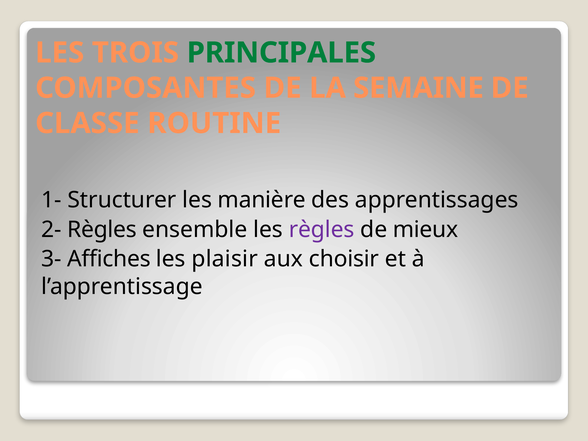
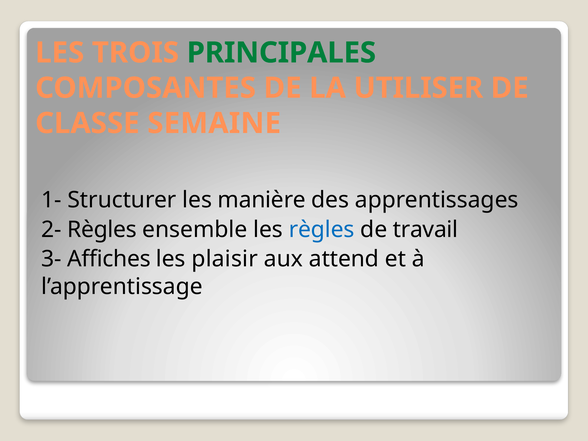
SEMAINE: SEMAINE -> UTILISER (418, 88)
ROUTINE: ROUTINE -> SEMAINE (214, 123)
règles colour: purple -> blue (322, 230)
mieux: mieux -> travail (425, 230)
choisir: choisir -> attend (344, 259)
